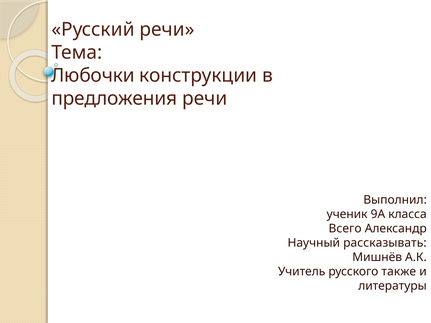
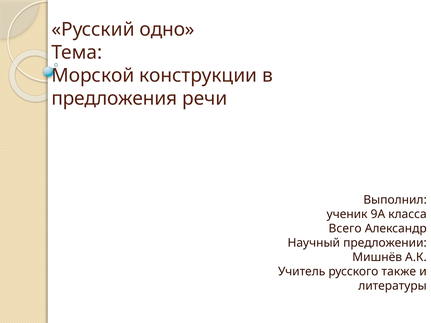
Русский речи: речи -> одно (167, 30)
Любочки: Любочки -> Морской (93, 76)
рассказывать: рассказывать -> предложении (385, 243)
